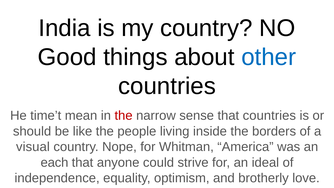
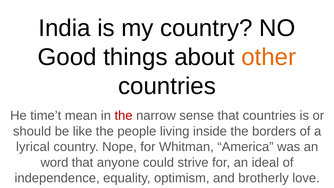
other colour: blue -> orange (269, 57)
visual: visual -> lyrical (33, 147)
each: each -> word (54, 162)
